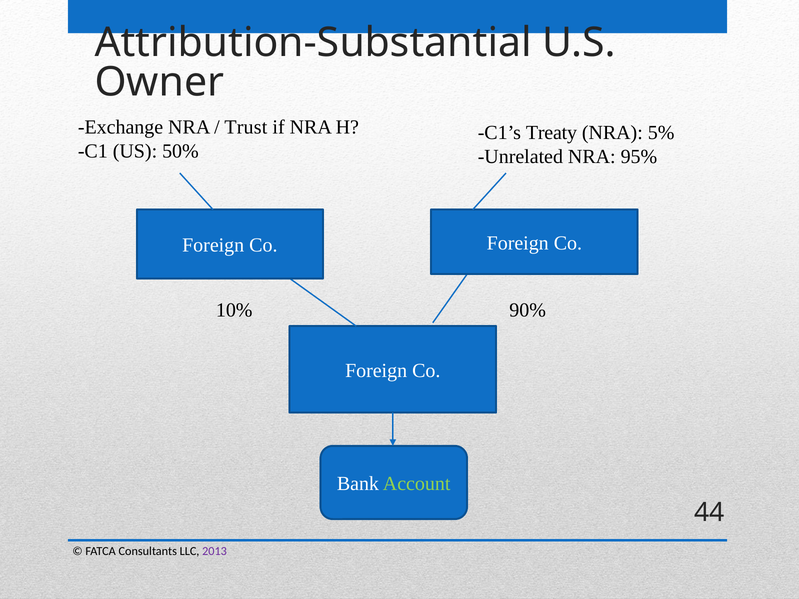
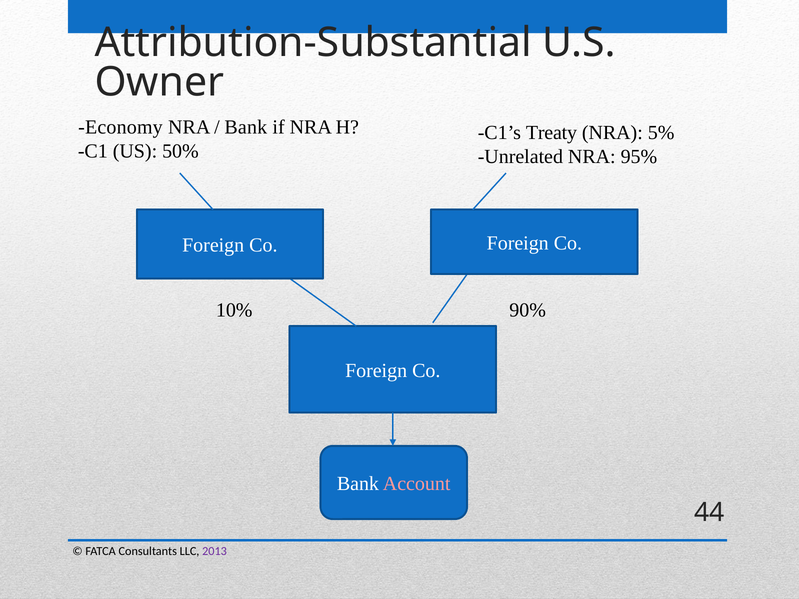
Exchange: Exchange -> Economy (120, 127)
Trust: Trust -> Bank (246, 127)
Account colour: light green -> pink (417, 484)
